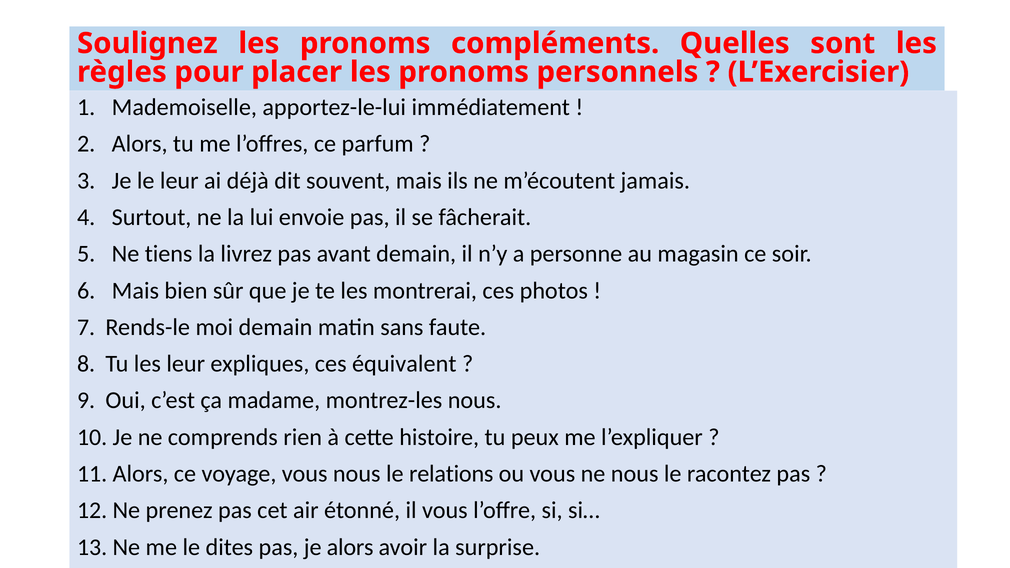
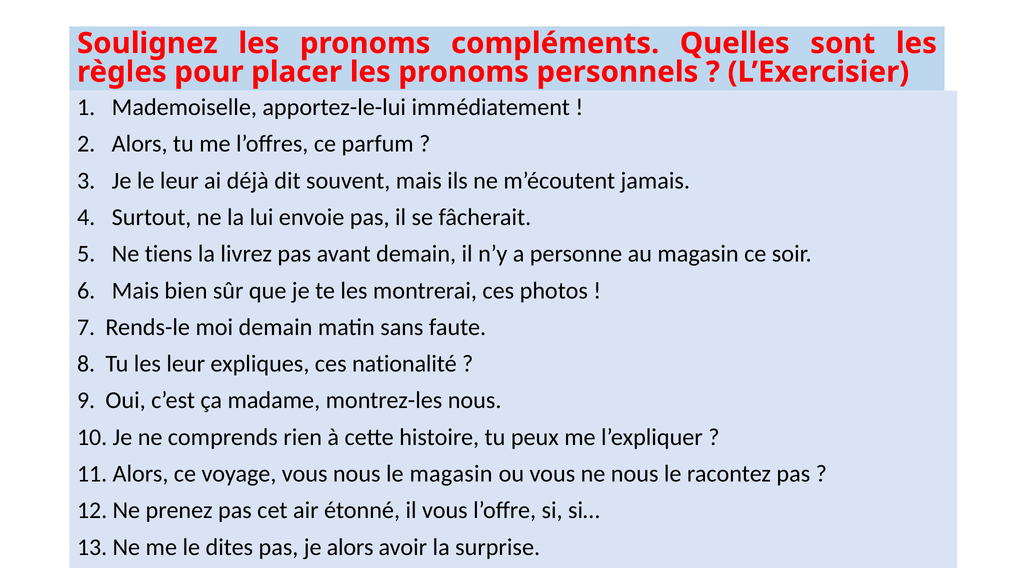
équivalent: équivalent -> nationalité (404, 364)
le relations: relations -> magasin (451, 474)
